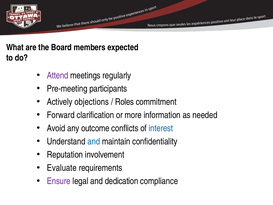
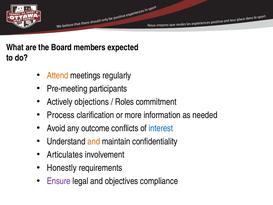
Attend colour: purple -> orange (58, 75)
Forward: Forward -> Process (61, 115)
and colour: blue -> orange (94, 141)
Reputation: Reputation -> Articulates (65, 155)
Evaluate: Evaluate -> Honestly (62, 168)
dedication: dedication -> objectives (122, 181)
